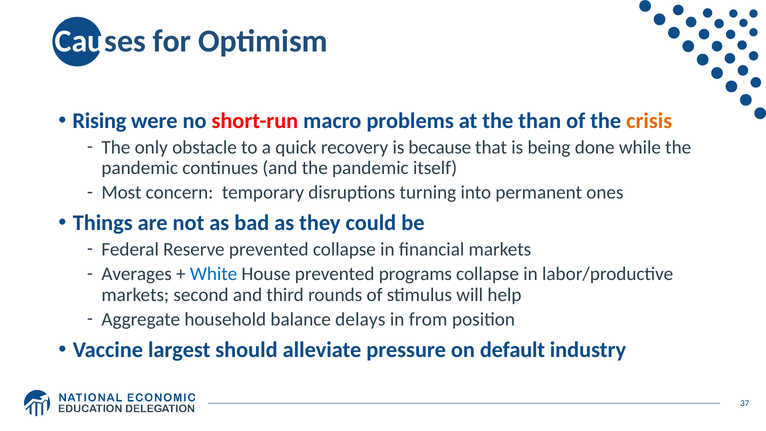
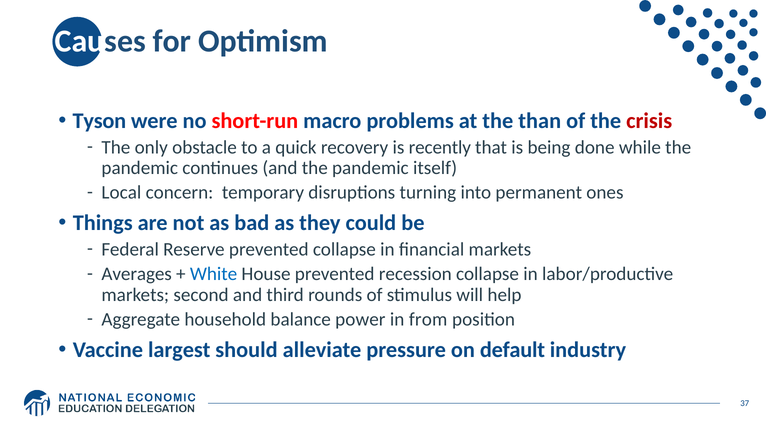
Rising: Rising -> Tyson (99, 121)
crisis colour: orange -> red (649, 121)
because: because -> recently (440, 147)
Most: Most -> Local (121, 193)
programs: programs -> recession (415, 274)
delays: delays -> power (360, 319)
